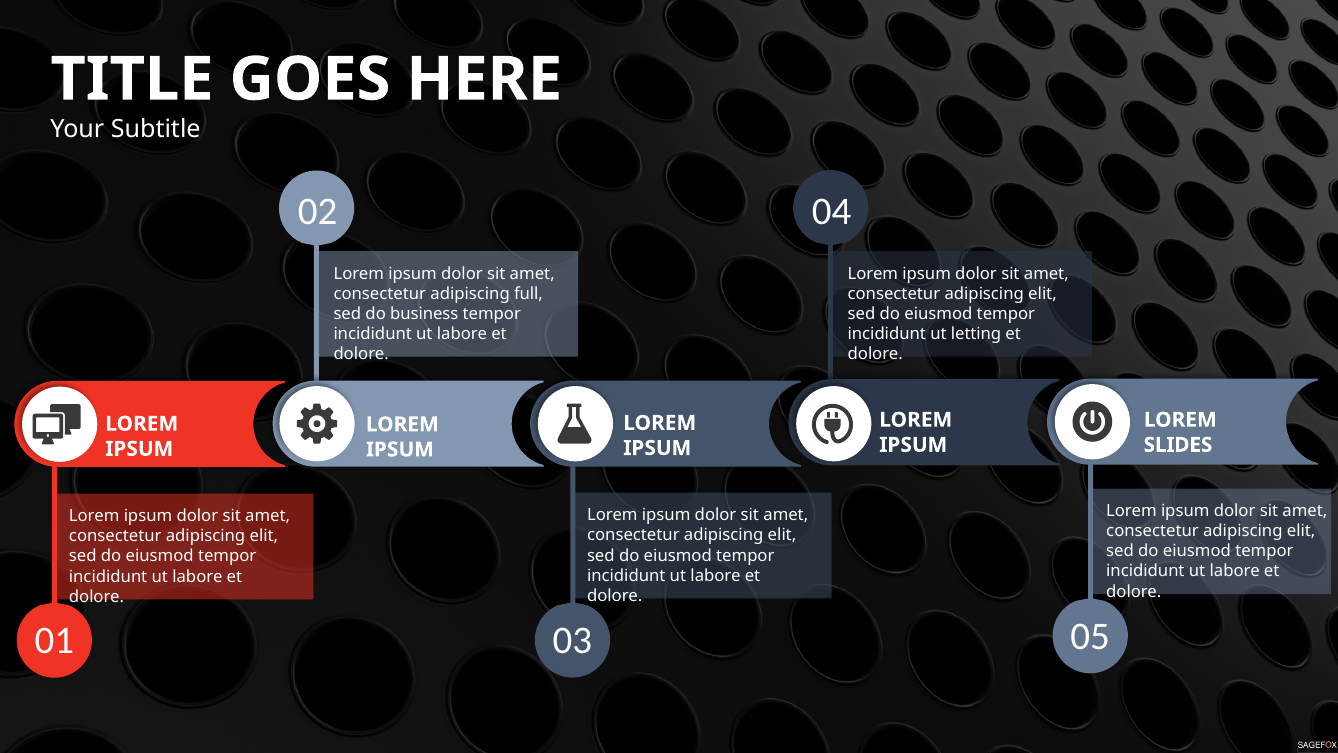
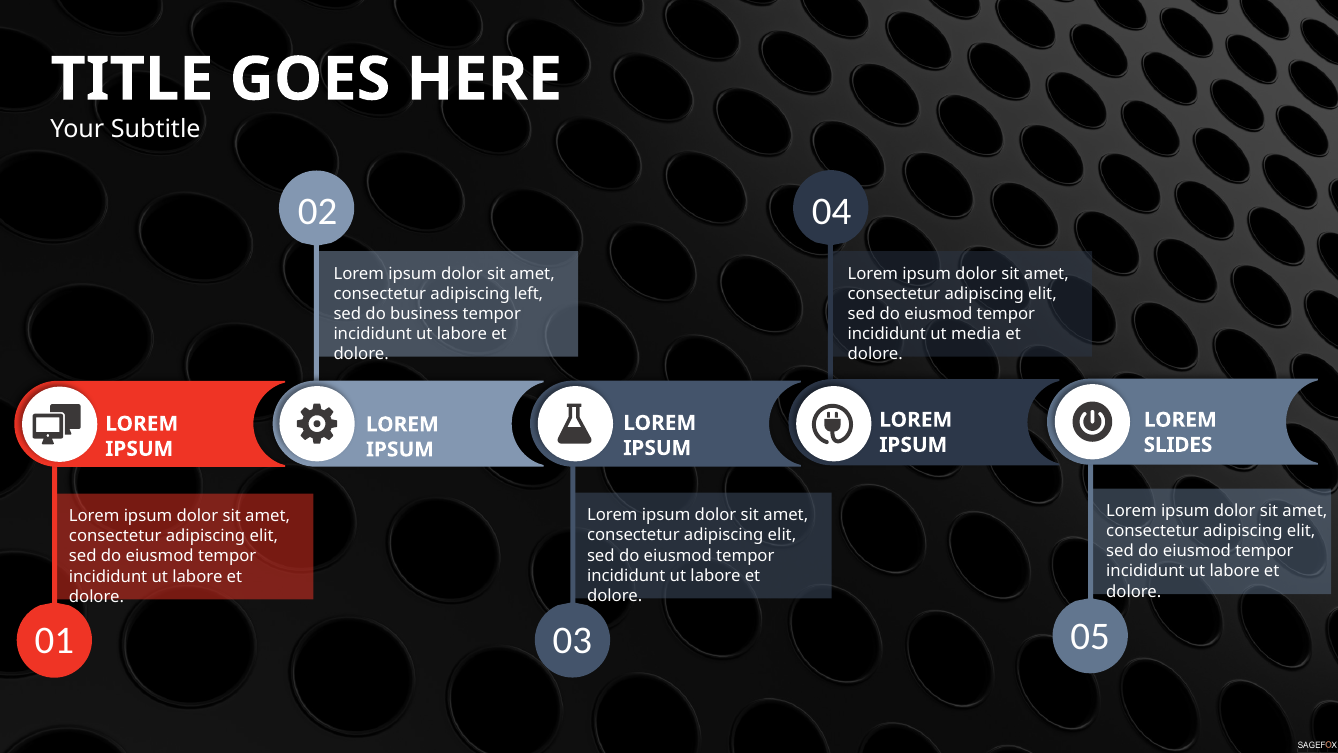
full: full -> left (529, 294)
letting: letting -> media (976, 334)
